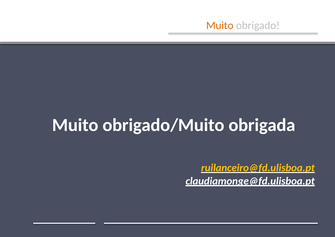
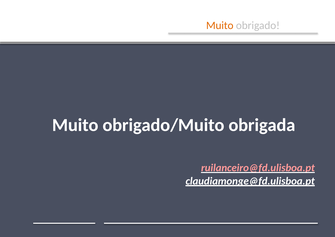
ruilanceiro@fd.ulisboa.pt colour: yellow -> pink (258, 168)
